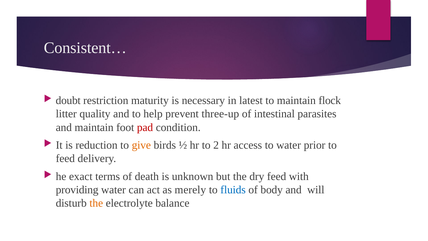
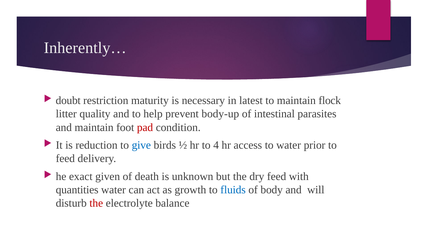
Consistent…: Consistent… -> Inherently… (85, 48)
three-up: three-up -> body-up (220, 114)
give colour: orange -> blue (141, 145)
2: 2 -> 4 (216, 145)
terms: terms -> given (108, 176)
providing: providing -> quantities (77, 190)
merely: merely -> growth (190, 190)
the colour: orange -> red (96, 203)
